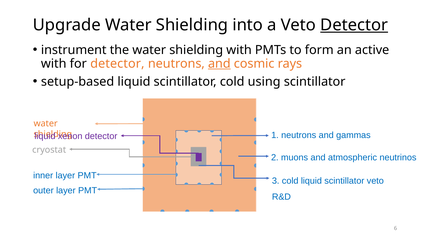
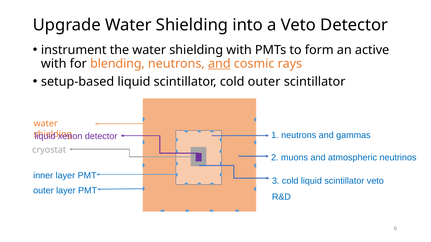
Detector underline: present -> none (354, 25)
for detector: detector -> blending (117, 64)
cold using: using -> outer (264, 82)
